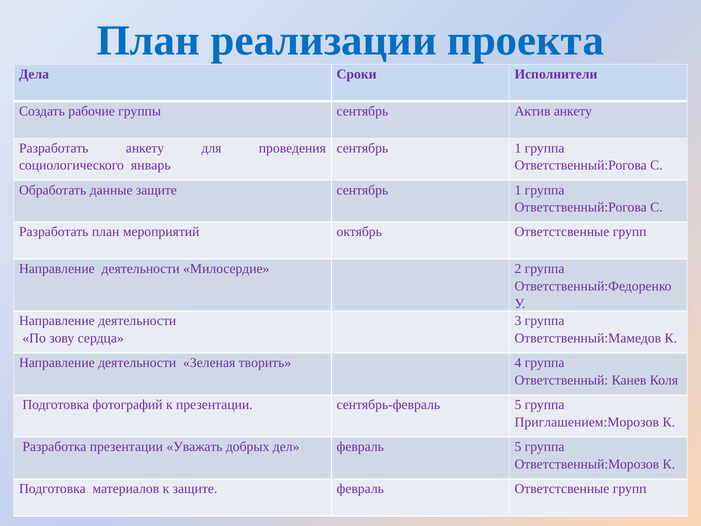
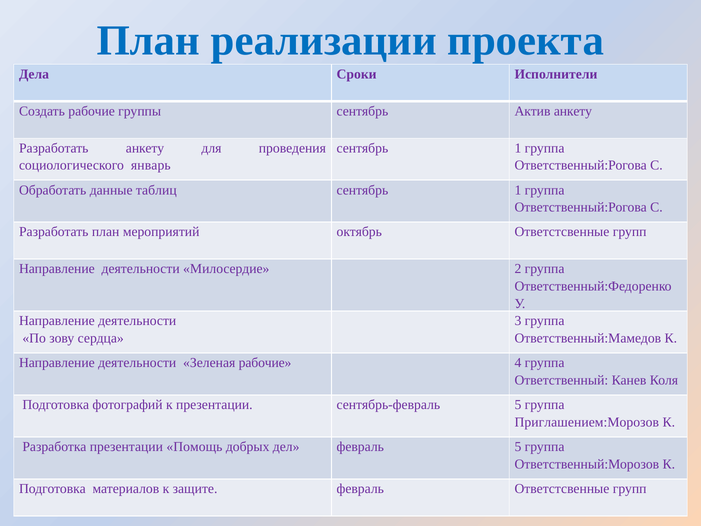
данные защите: защите -> таблиц (156, 190)
Зеленая творить: творить -> рабочие (265, 363)
Уважать: Уважать -> Помощь (194, 447)
